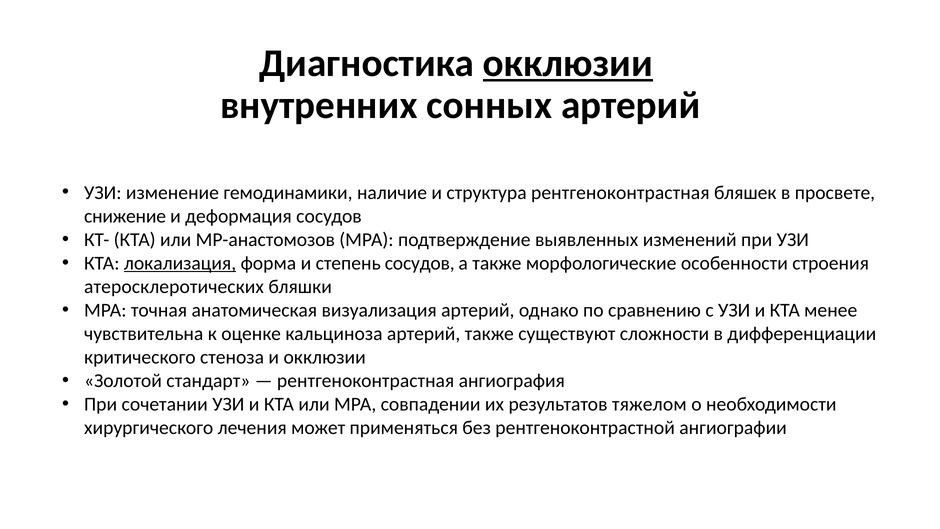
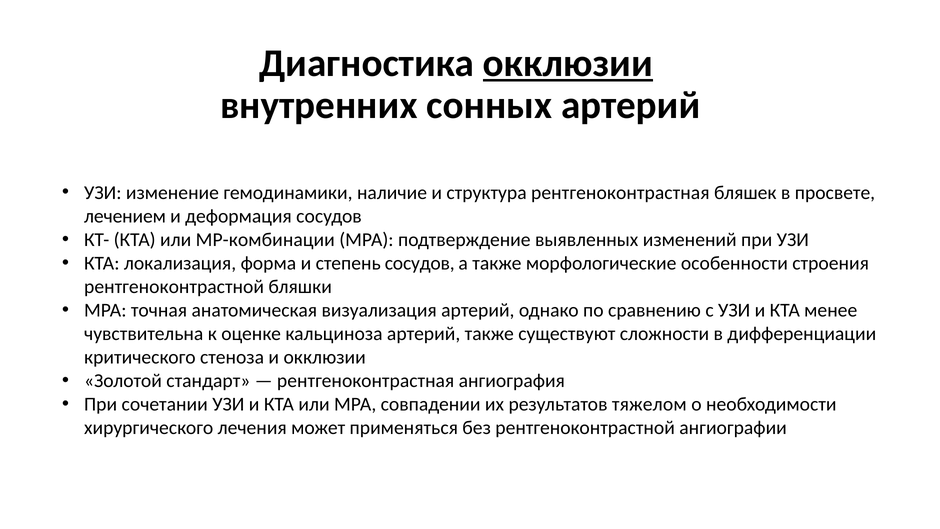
снижение: снижение -> лечением (125, 216)
МР-анастомозов: МР-анастомозов -> МР-комбинации (265, 240)
локализация underline: present -> none (180, 263)
атеросклеротических: атеросклеротических -> рентгеноконтрастной (174, 287)
